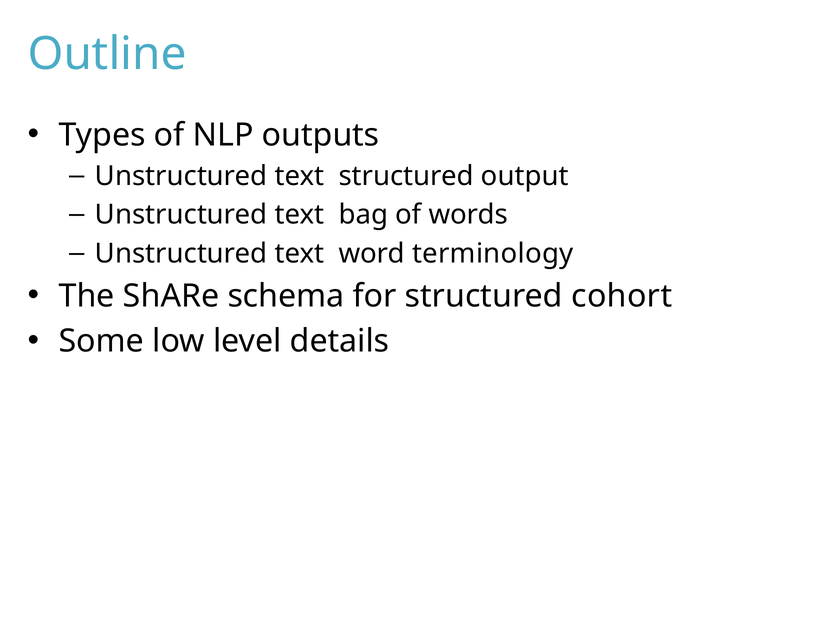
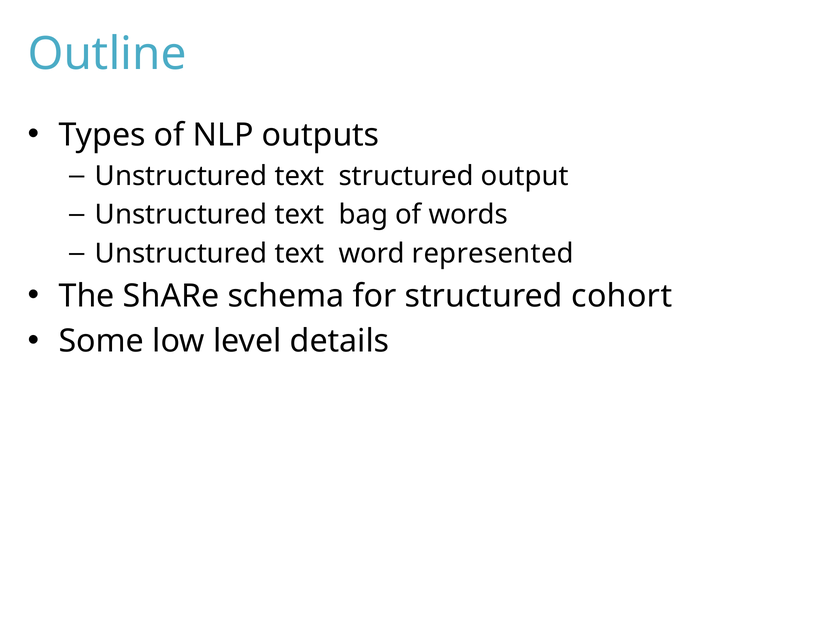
terminology: terminology -> represented (493, 253)
